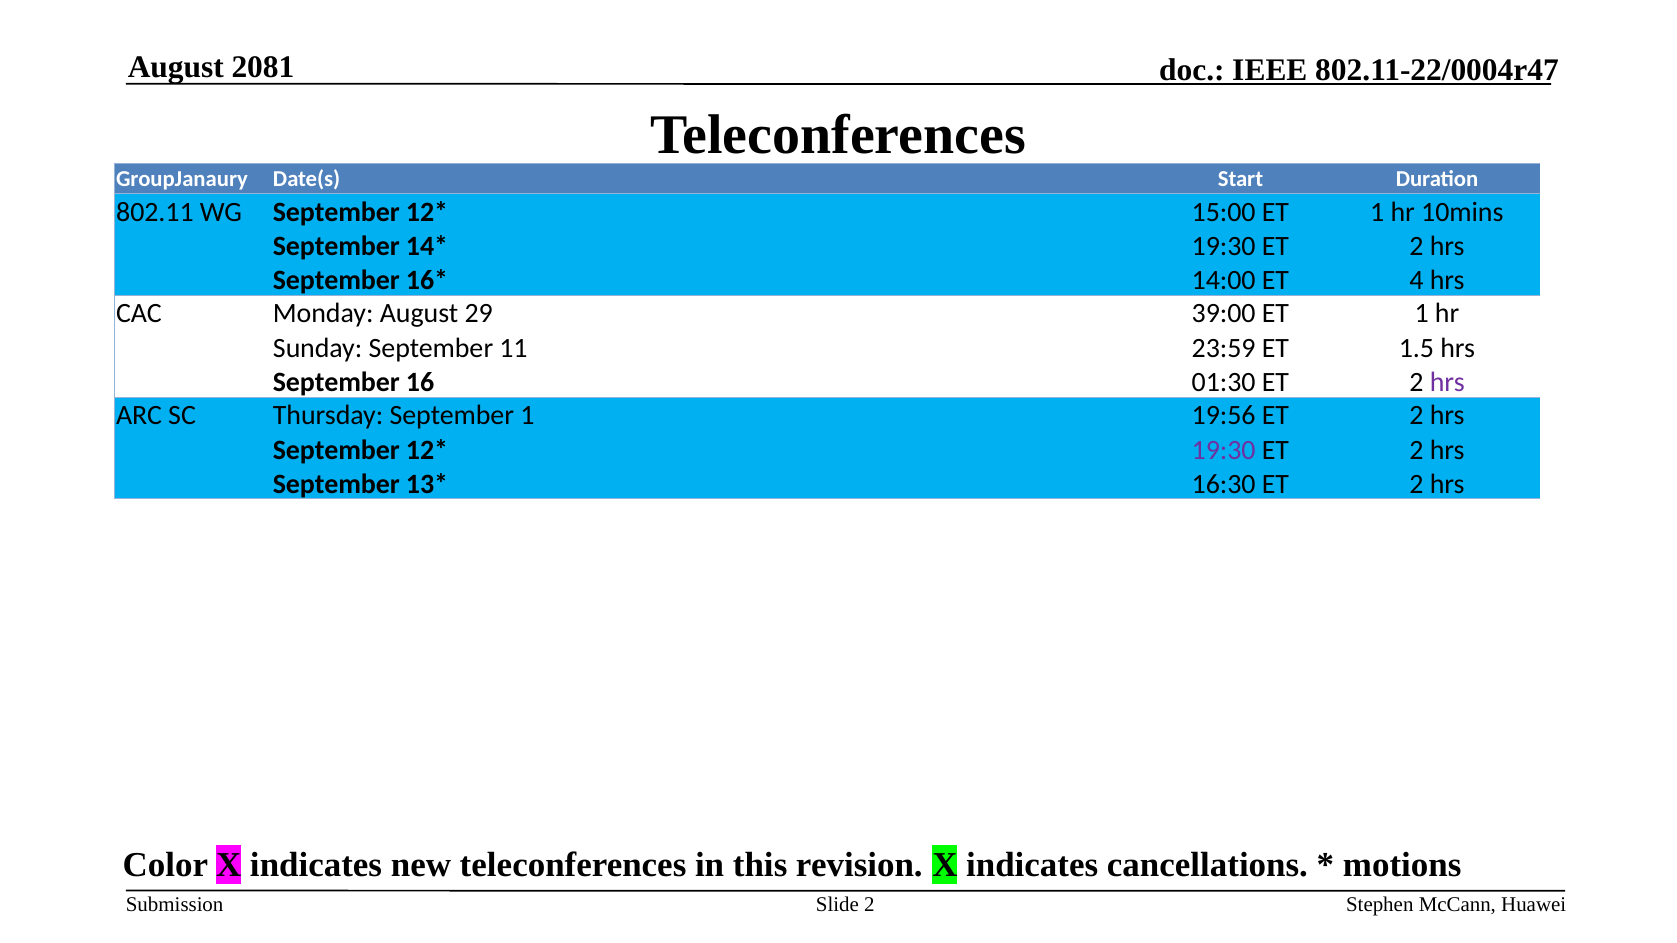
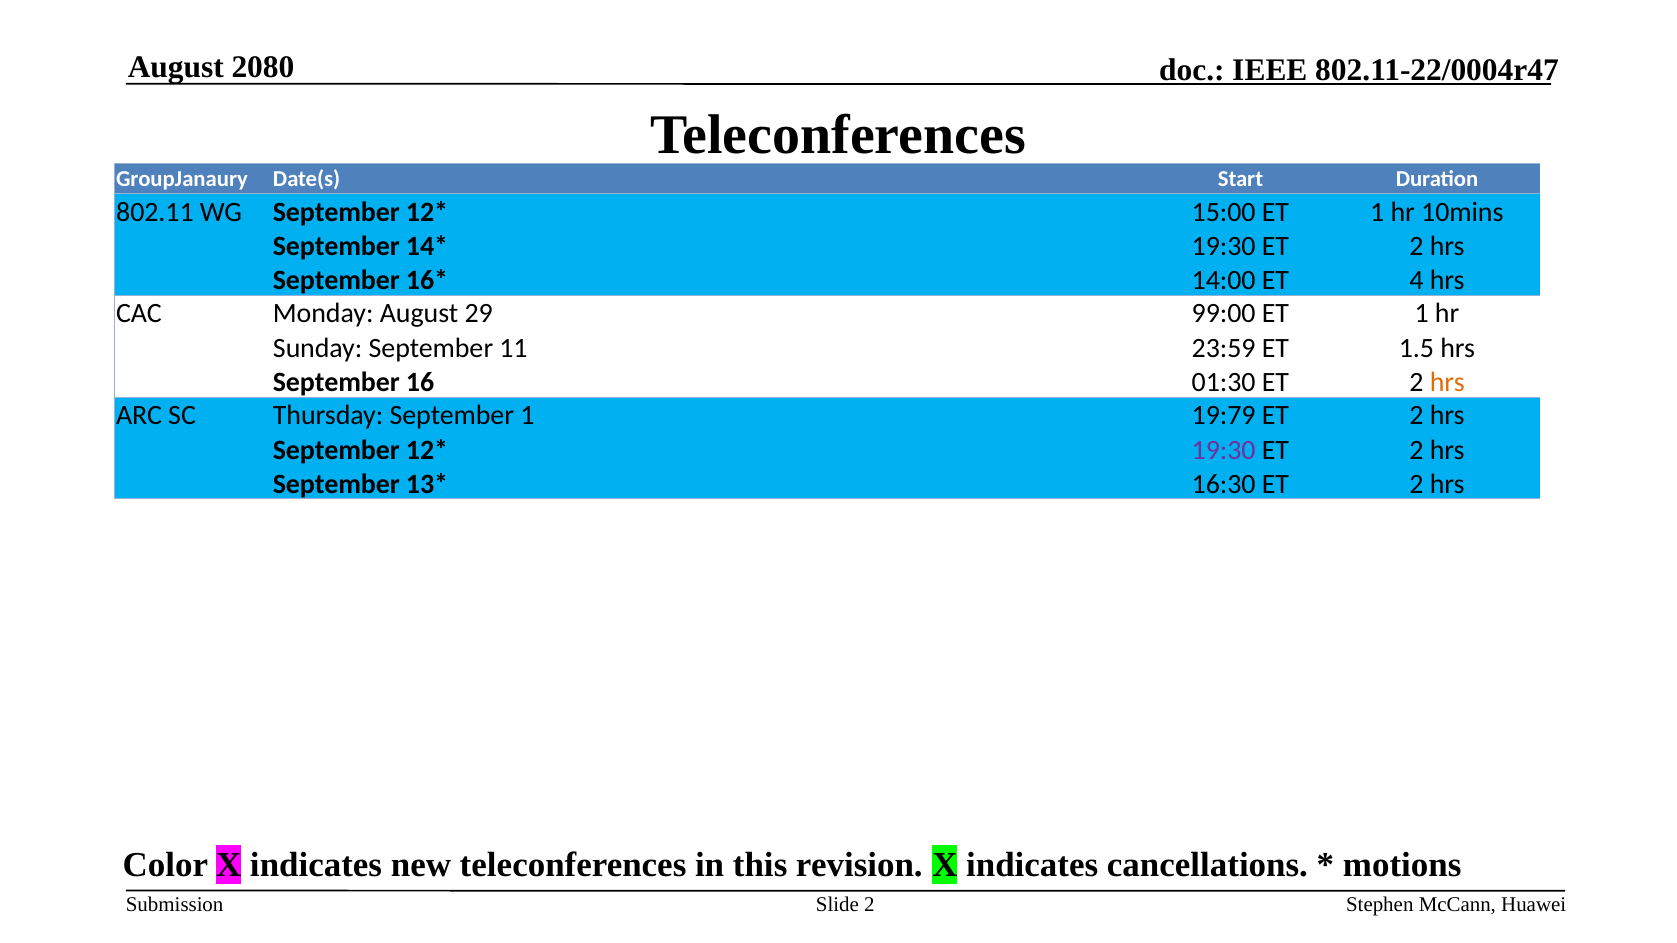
2081: 2081 -> 2080 (263, 67)
39:00: 39:00 -> 99:00 (1224, 314)
hrs colour: purple -> orange (1447, 382)
19:56: 19:56 -> 19:79 (1224, 416)
